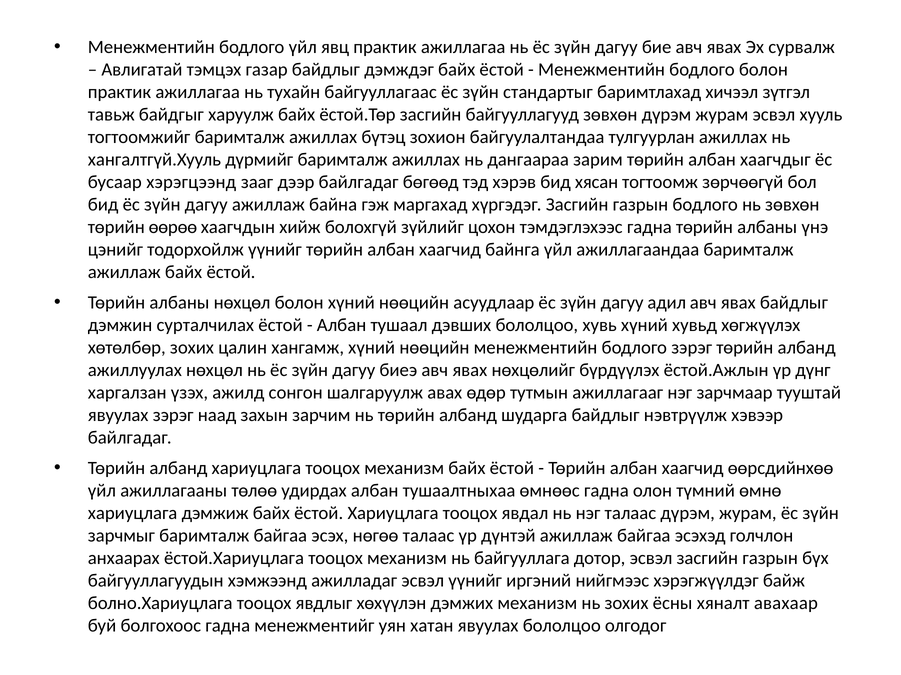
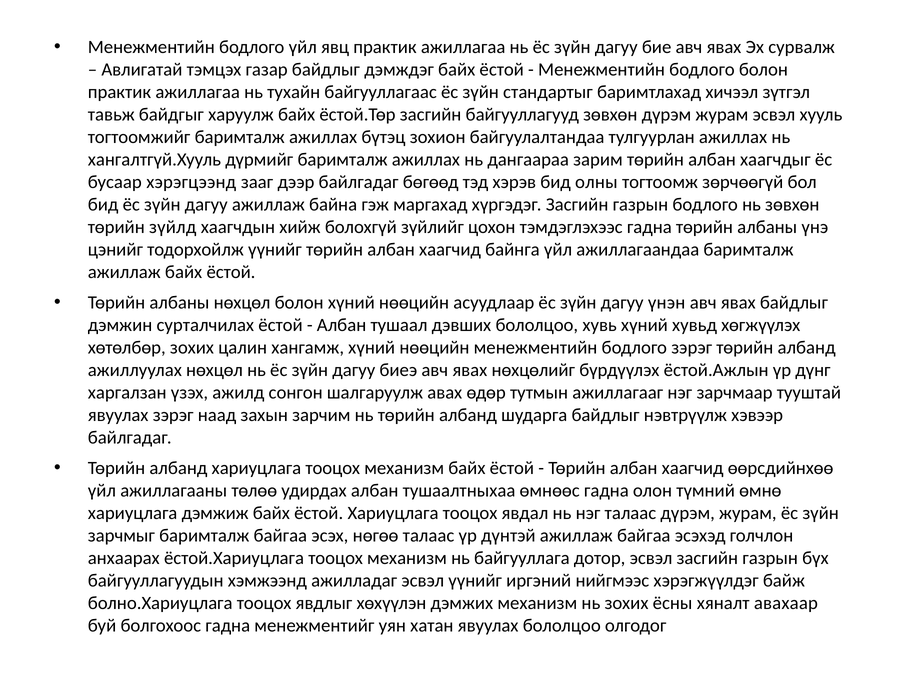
хясан: хясан -> олны (596, 182)
өөрөө: өөрөө -> зүйлд (173, 227)
адил: адил -> үнэн (667, 303)
